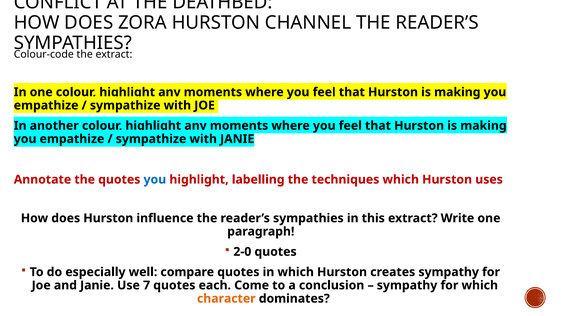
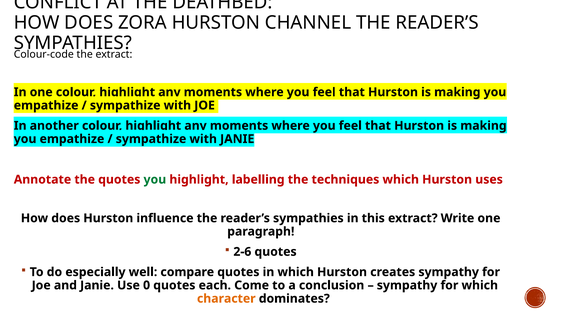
you colour: blue -> green (155, 179)
2-0: 2-0 -> 2-6 (242, 251)
7: 7 -> 0 (147, 285)
